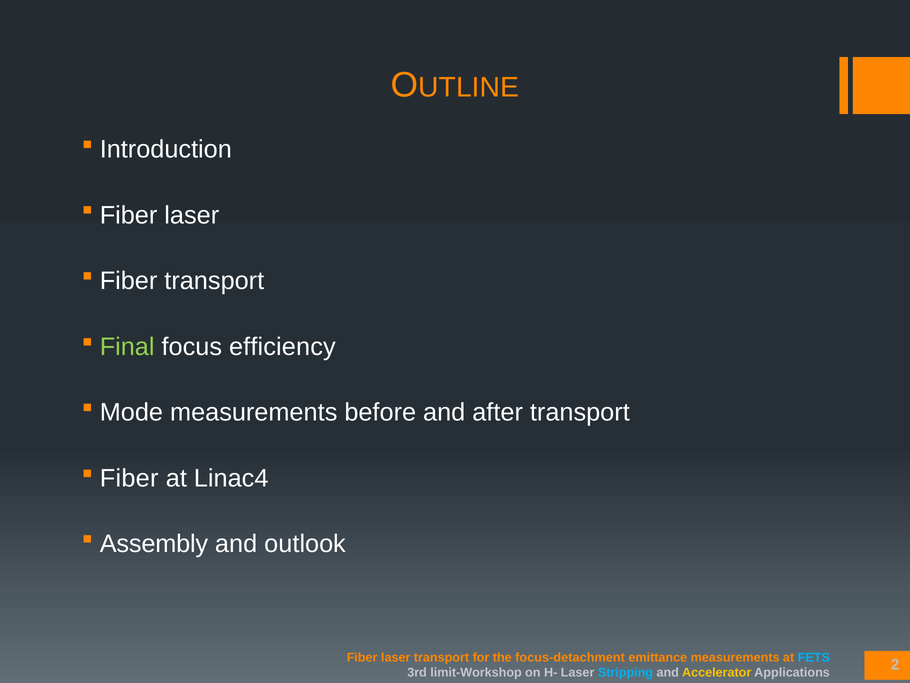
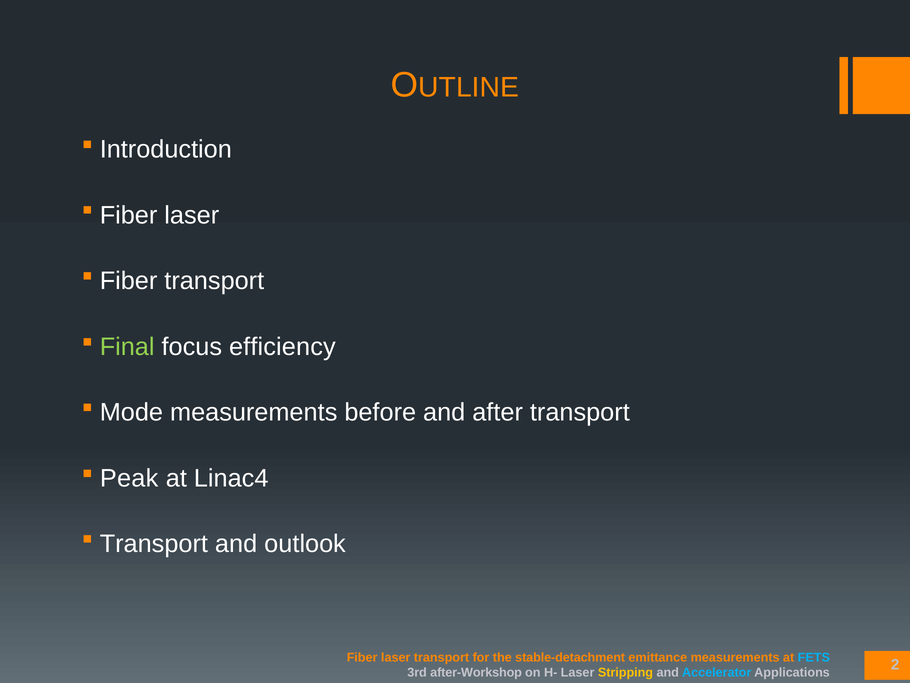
Fiber: Fiber -> Peak (129, 478)
Assembly: Assembly -> Transport (154, 544)
focus-detachment: focus-detachment -> stable-detachment (570, 657)
limit-Workshop: limit-Workshop -> after-Workshop (476, 672)
Stripping colour: light blue -> yellow (625, 672)
Accelerator colour: yellow -> light blue (717, 672)
